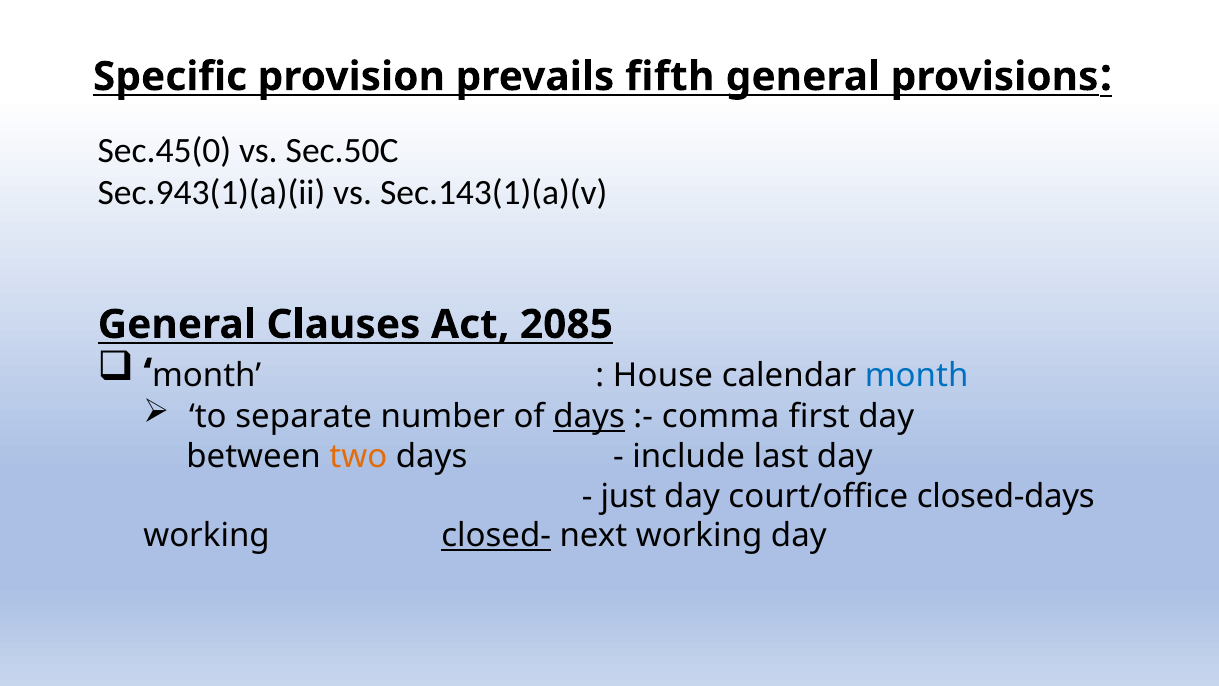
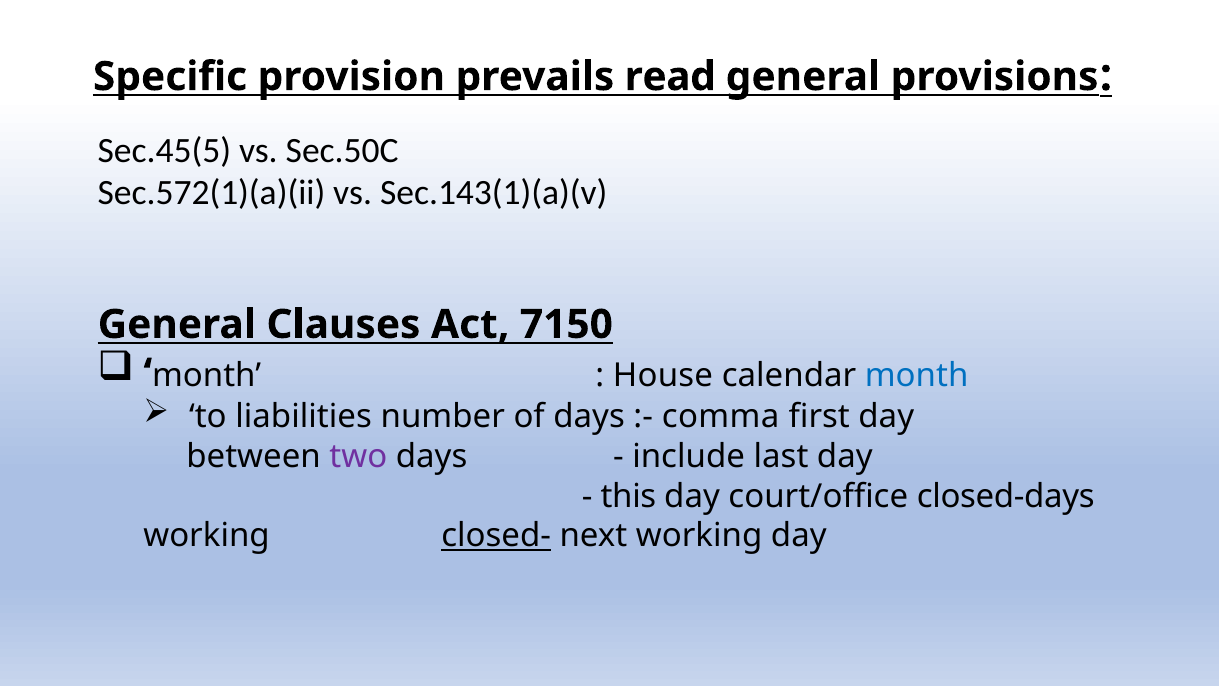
fifth: fifth -> read (670, 77)
Sec.45(0: Sec.45(0 -> Sec.45(5 (164, 150)
Sec.943(1)(a)(ii: Sec.943(1)(a)(ii -> Sec.572(1)(a)(ii (211, 193)
2085: 2085 -> 7150 (566, 324)
separate: separate -> liabilities (304, 417)
days underline: present -> none (589, 417)
two colour: orange -> purple (358, 456)
just: just -> this (628, 496)
